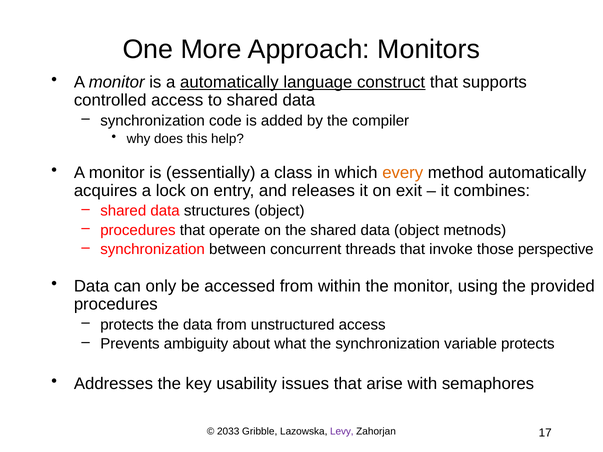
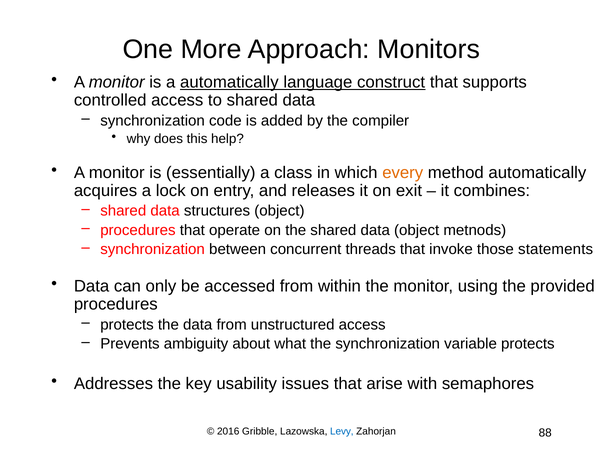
perspective: perspective -> statements (556, 250)
2033: 2033 -> 2016 (228, 432)
Levy colour: purple -> blue (342, 432)
17: 17 -> 88 (545, 433)
